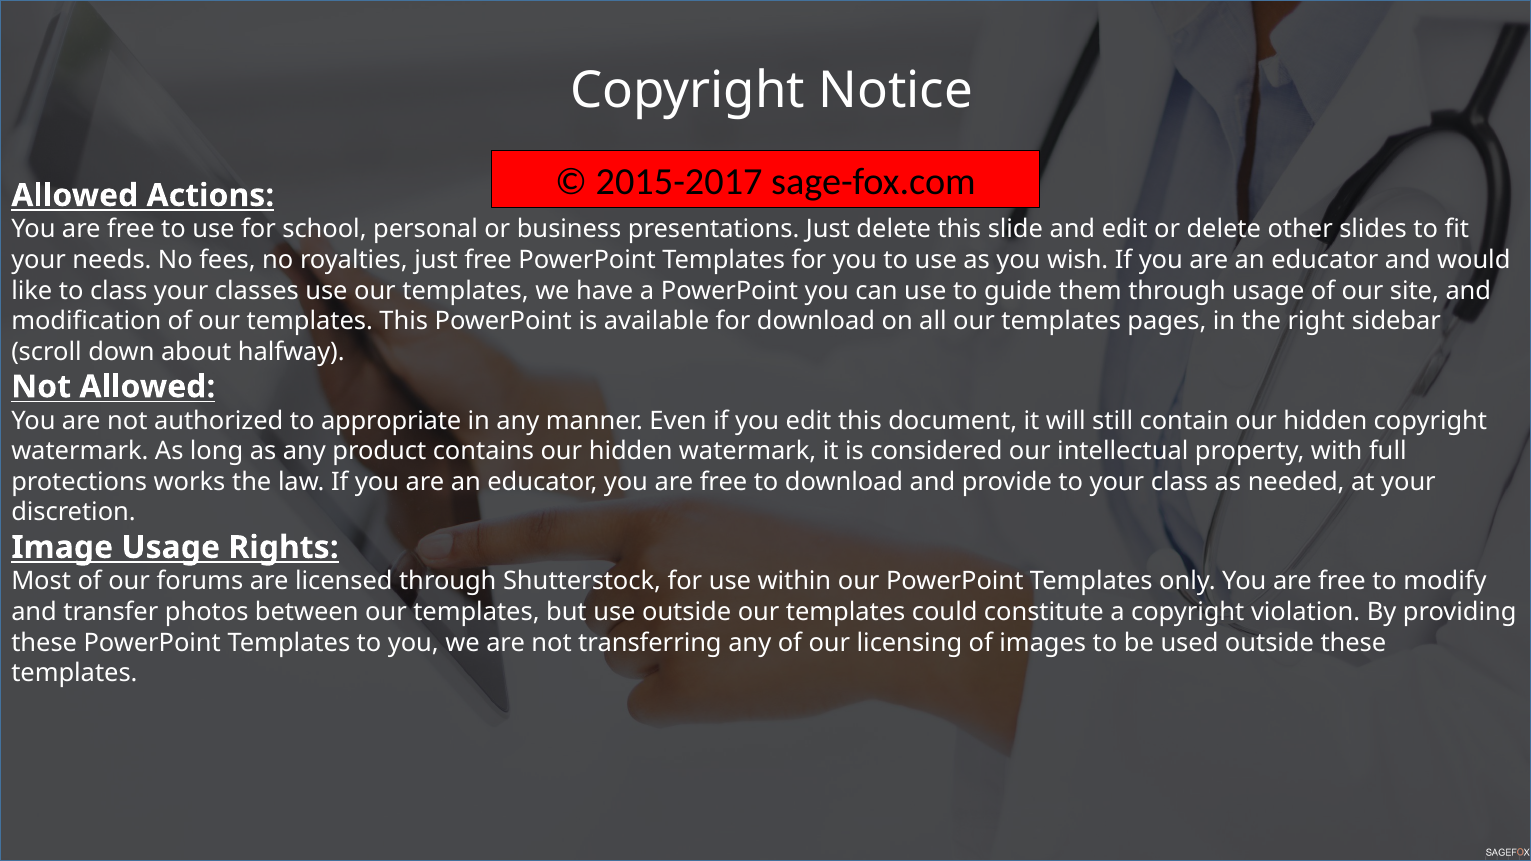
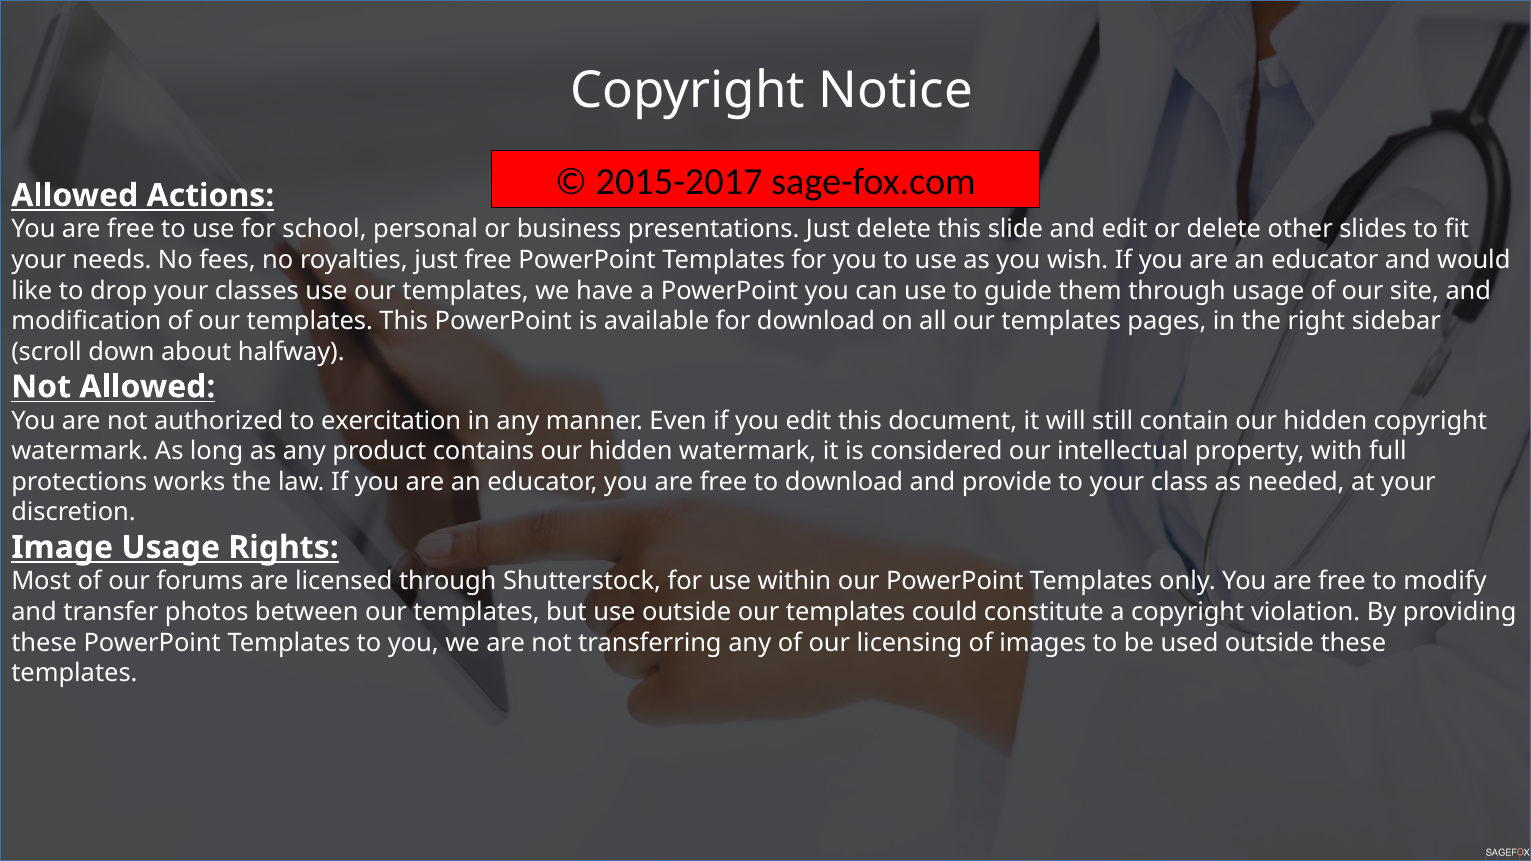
to class: class -> drop (119, 291)
appropriate: appropriate -> exercitation (391, 421)
